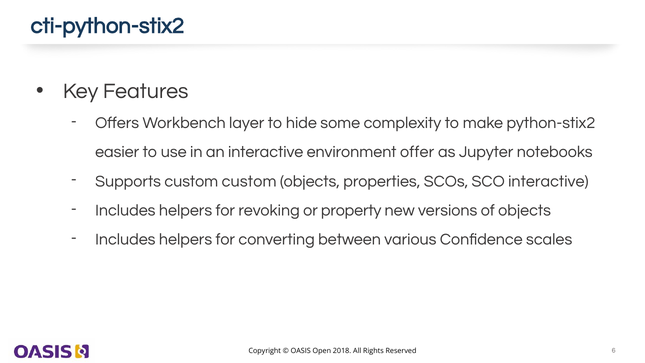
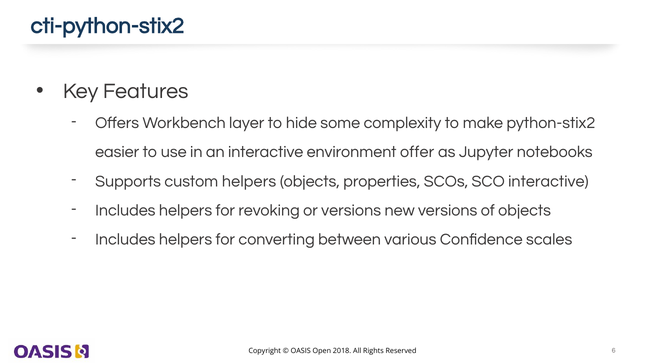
custom custom: custom -> helpers (249, 181)
or property: property -> versions (351, 210)
